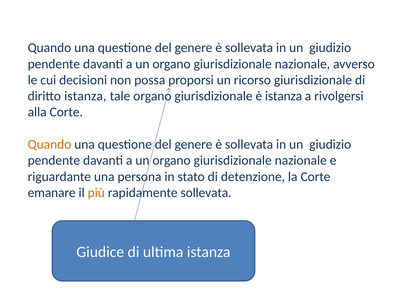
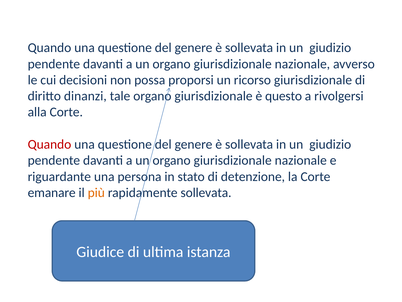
diritto istanza: istanza -> dinanzi (85, 96)
è istanza: istanza -> questo (284, 96)
Quando colour: orange -> red (49, 144)
